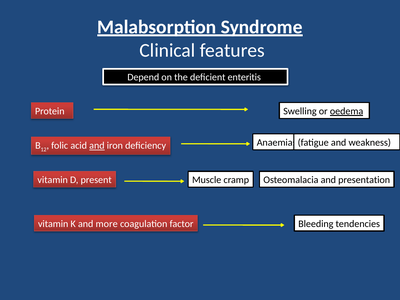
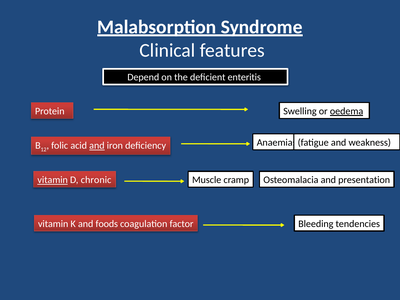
vitamin underline: none -> present (53, 180)
present: present -> chronic (96, 180)
more: more -> foods (107, 224)
